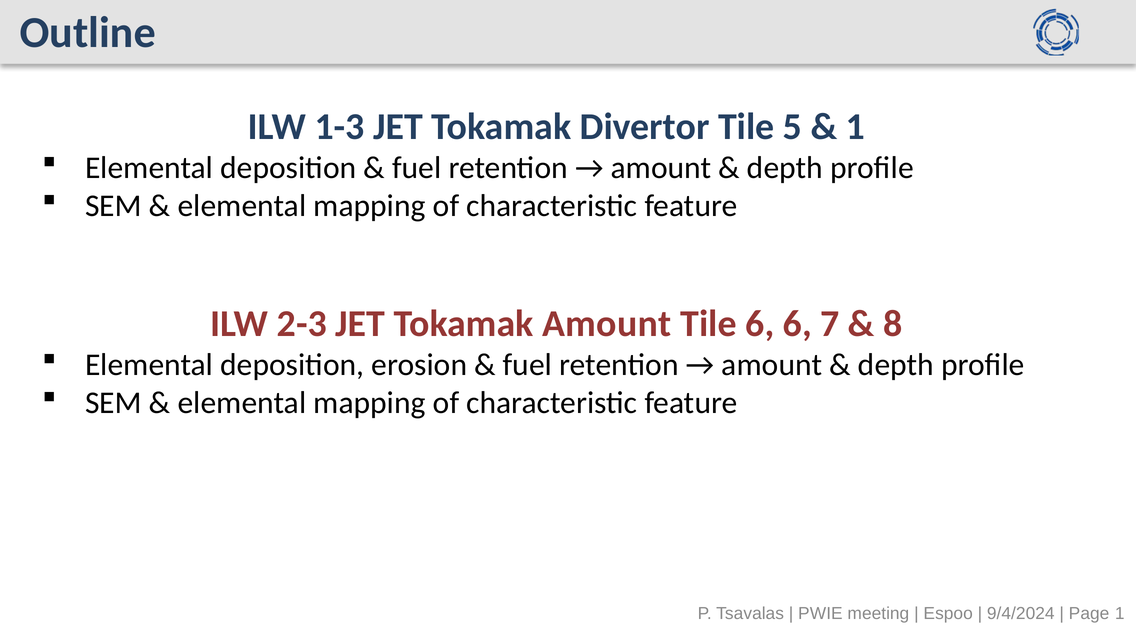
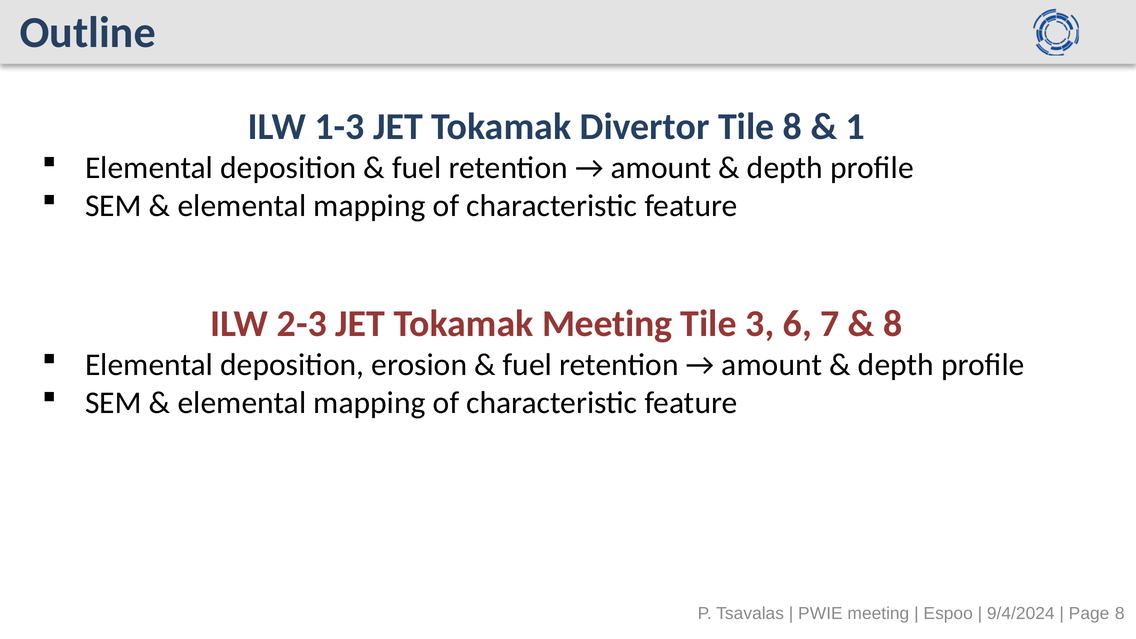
Tile 5: 5 -> 8 (792, 127)
Tokamak Amount: Amount -> Meeting (607, 324)
Tile 6: 6 -> 3 (760, 324)
Page 1: 1 -> 8 (1120, 613)
